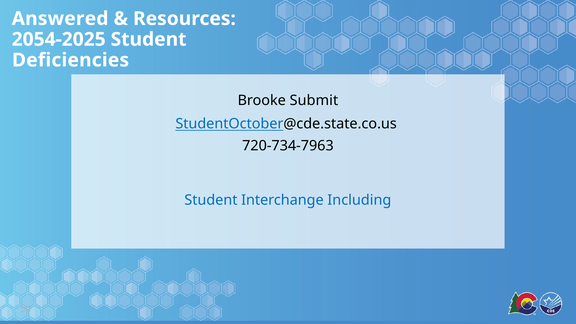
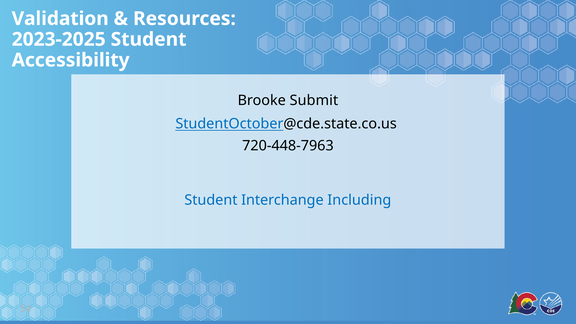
Answered: Answered -> Validation (60, 19)
2054-2025: 2054-2025 -> 2023-2025 (59, 39)
Deficiencies: Deficiencies -> Accessibility (71, 60)
720-734-7963: 720-734-7963 -> 720-448-7963 (288, 146)
